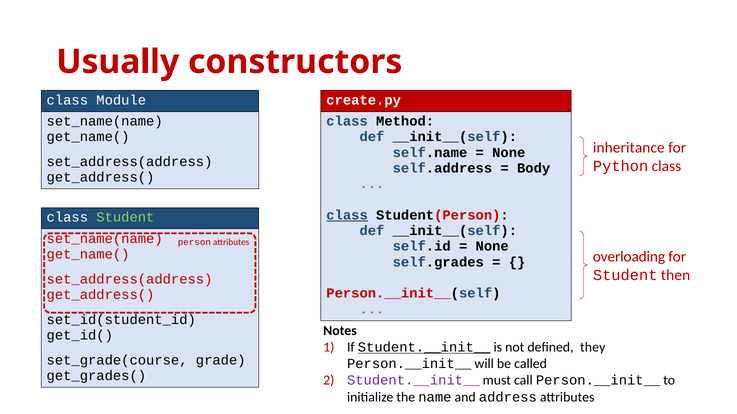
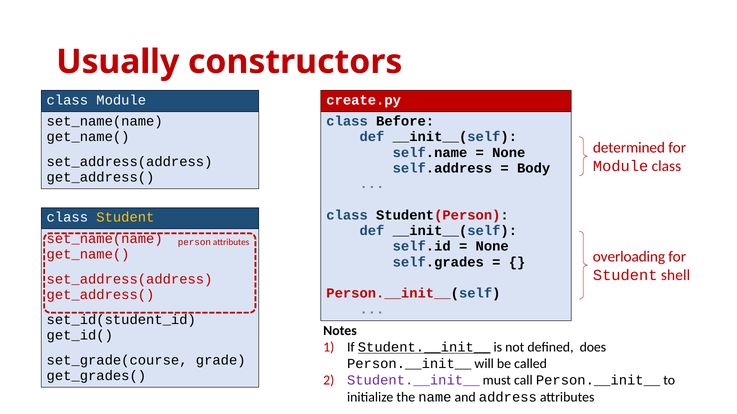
Method: Method -> Before (405, 121)
inheritance: inheritance -> determined (629, 148)
Python: Python -> Module (621, 166)
class underline: present -> none (347, 215)
Student colour: light green -> yellow (125, 218)
then: then -> shell (676, 276)
they: they -> does (593, 348)
